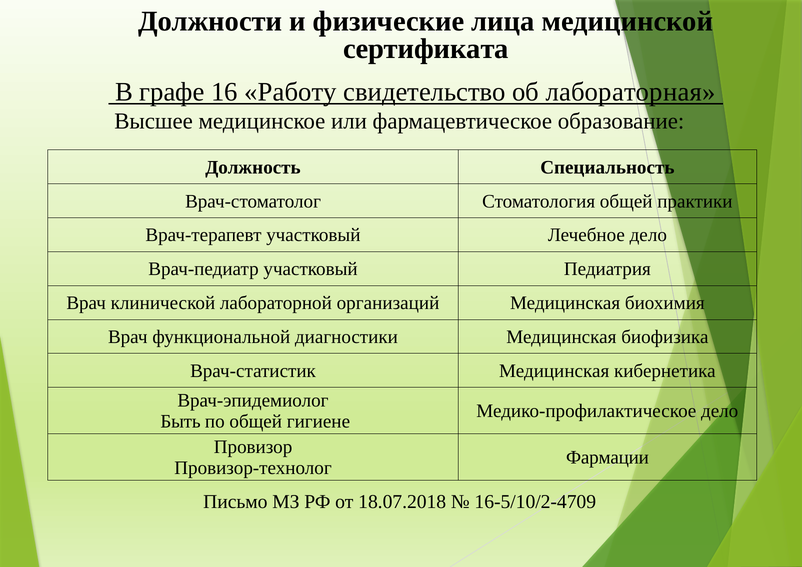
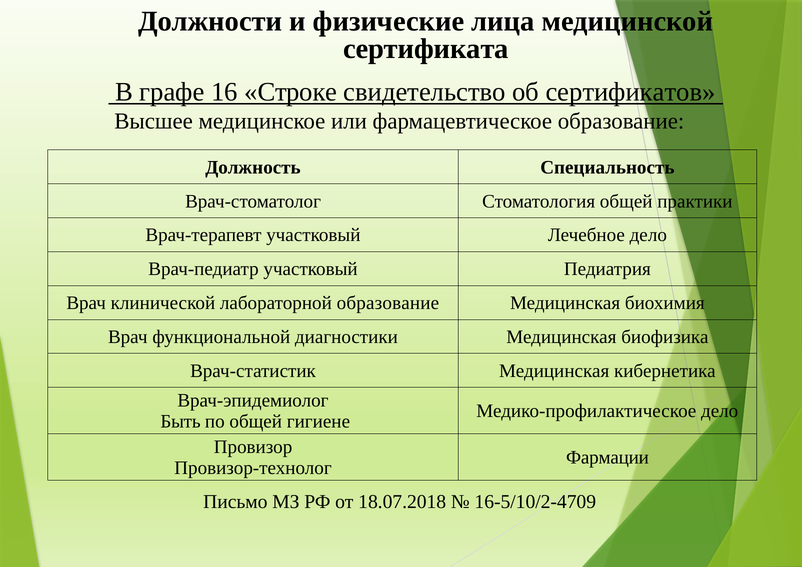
Работу: Работу -> Строке (291, 92)
лабораторная: лабораторная -> сертификатов (631, 92)
лабораторной организаций: организаций -> образование (388, 303)
